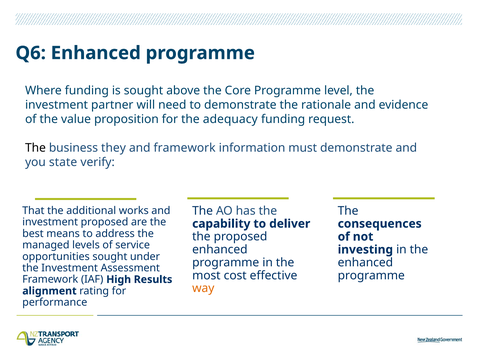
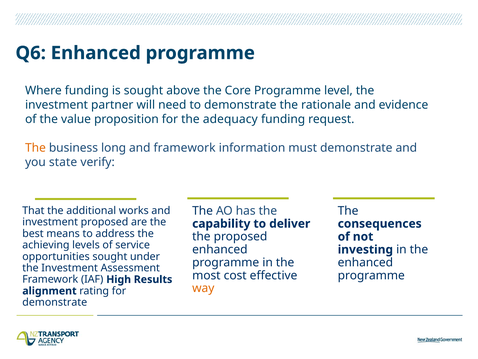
The colour: black -> orange (35, 148)
they: they -> long (114, 148)
managed: managed -> achieving (46, 245)
performance: performance -> demonstrate (55, 302)
